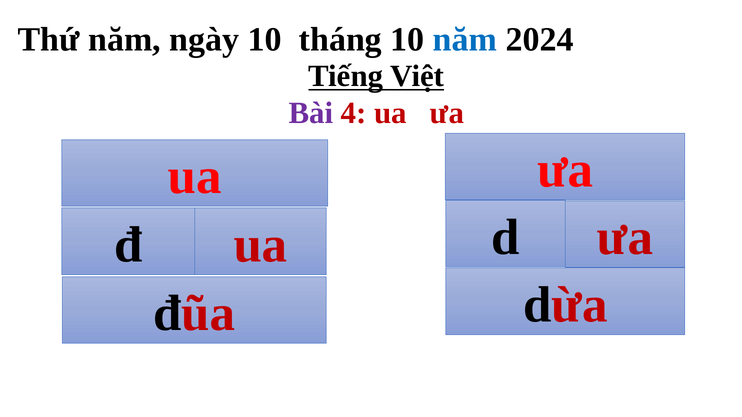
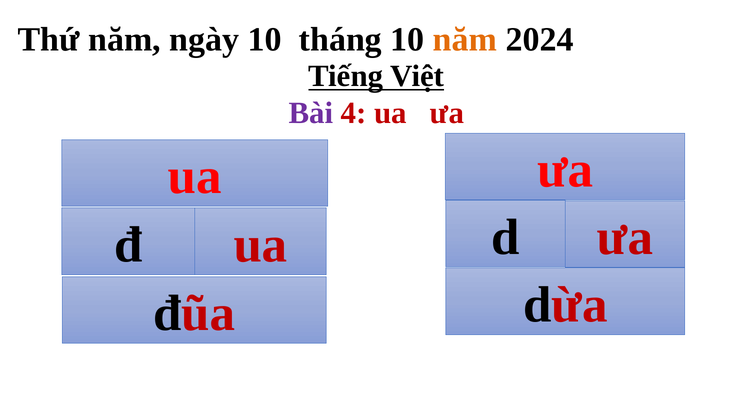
năm colour: blue -> orange (465, 39)
